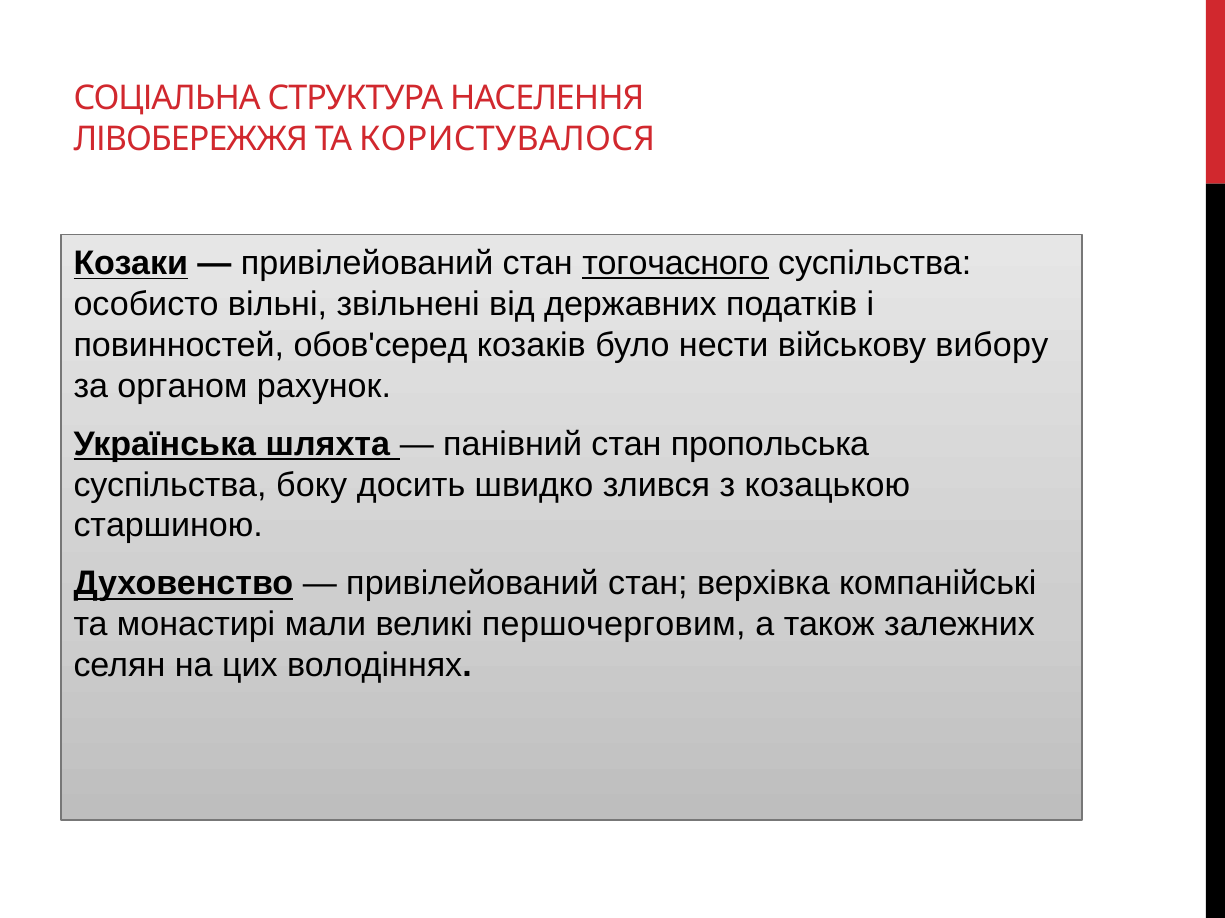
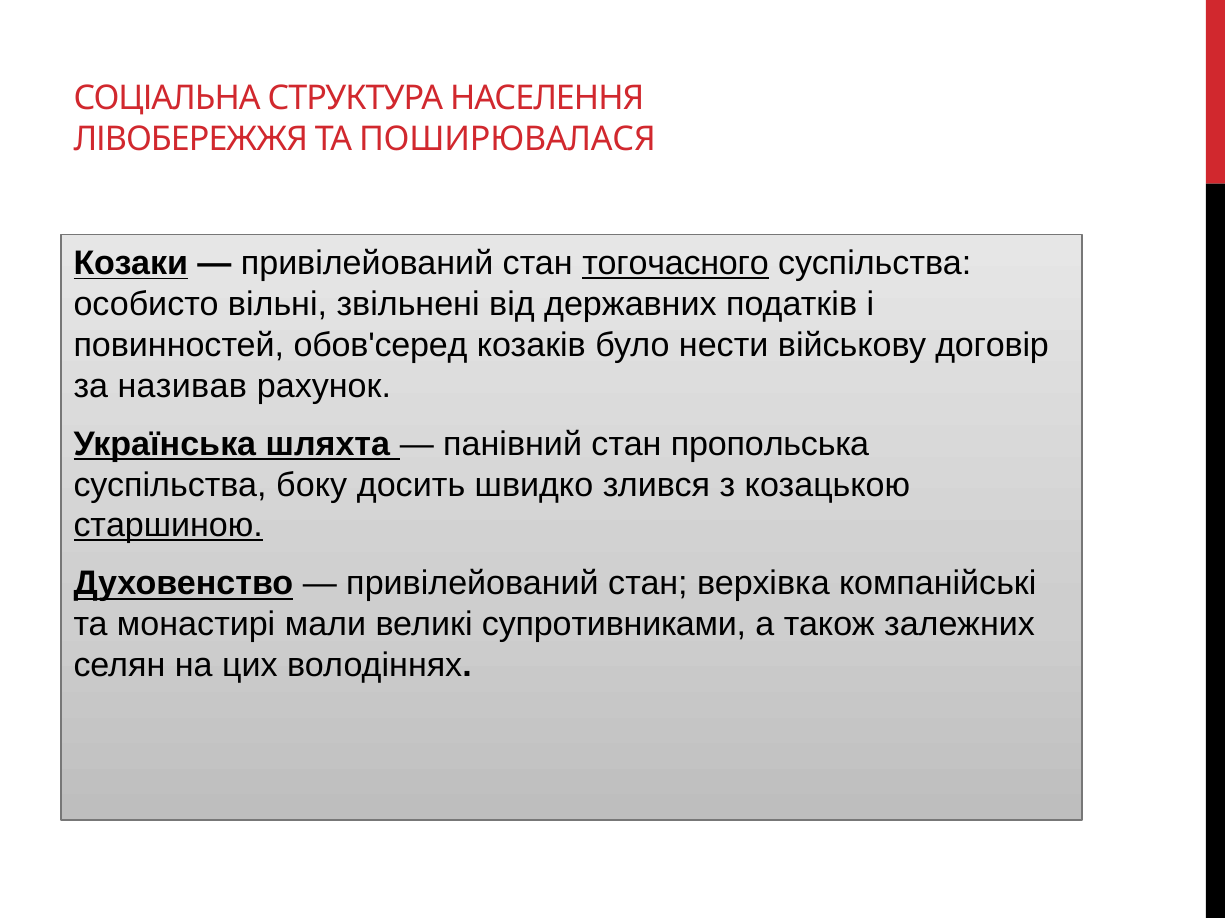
КОРИСТУВАЛОСЯ: КОРИСТУВАЛОСЯ -> ПОШИРЮВАЛАСЯ (507, 139)
вибору: вибору -> договір (992, 346)
органом: органом -> називав (182, 386)
старшиною underline: none -> present (168, 526)
першочерговим: першочерговим -> супротивниками (614, 625)
